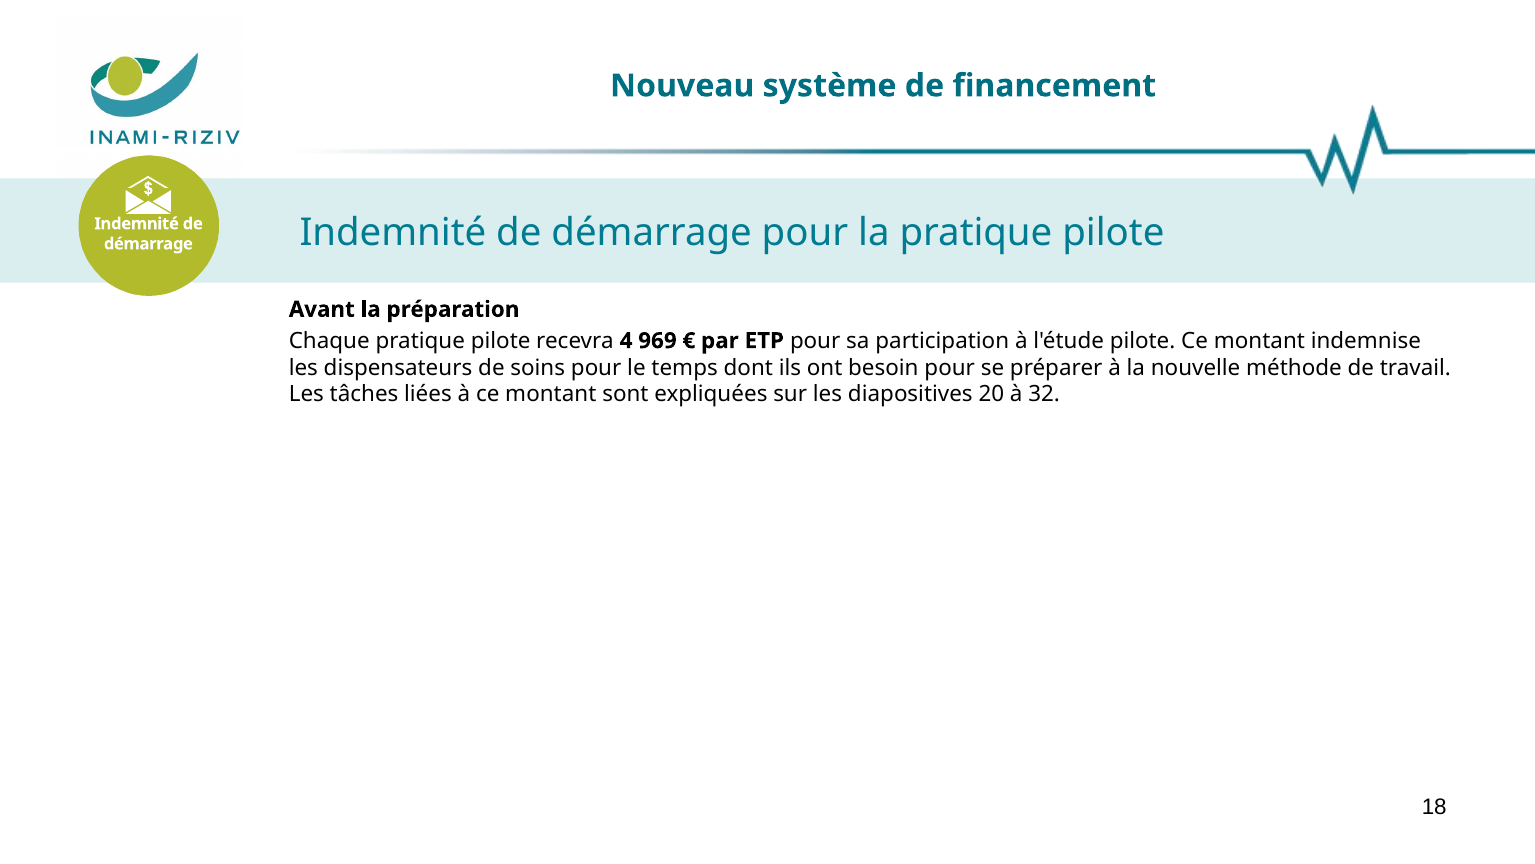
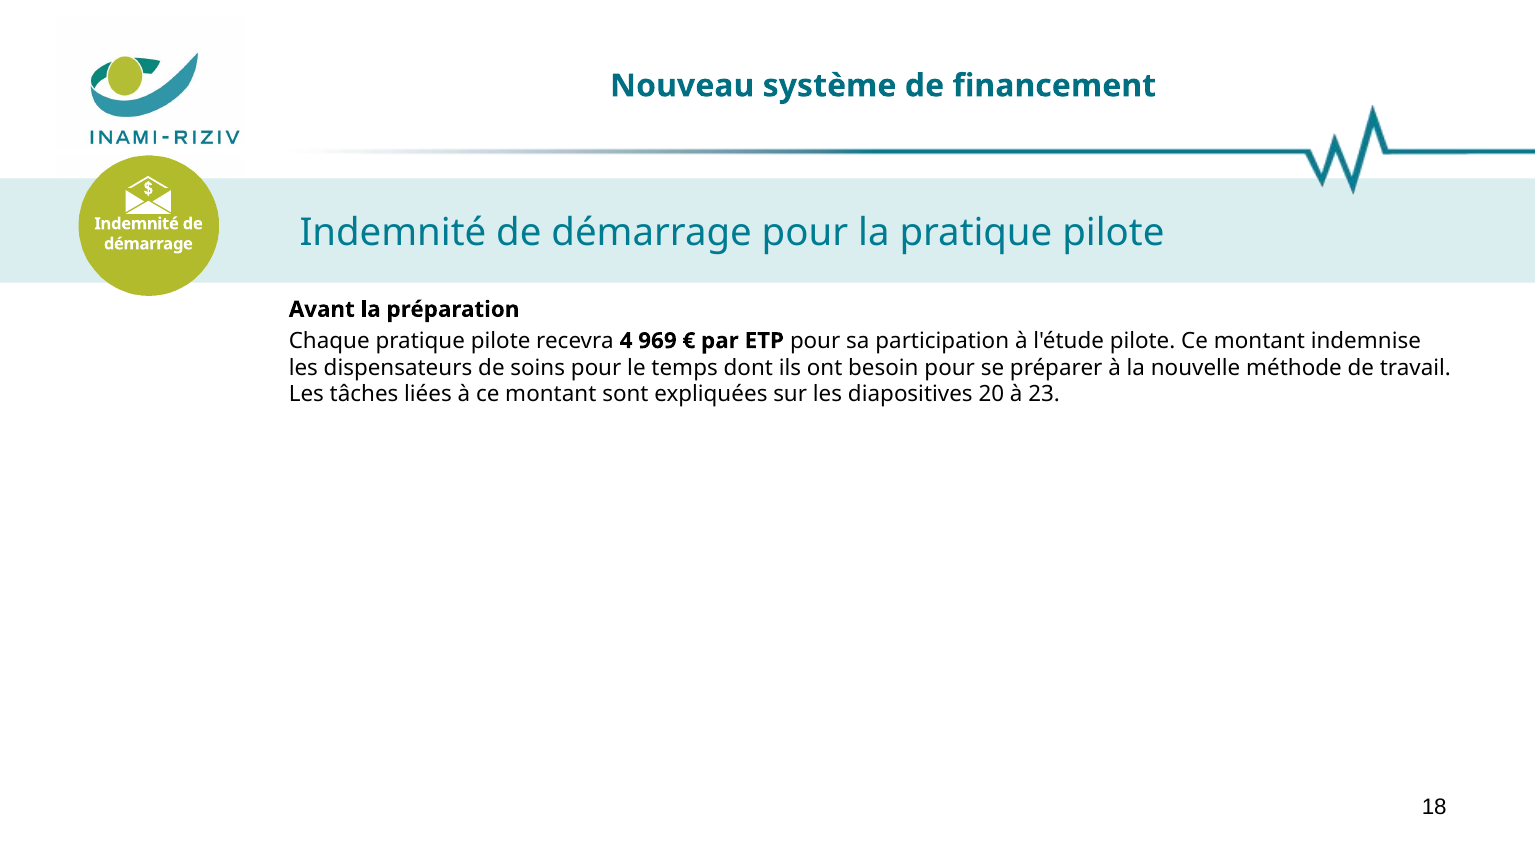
32: 32 -> 23 (1044, 394)
